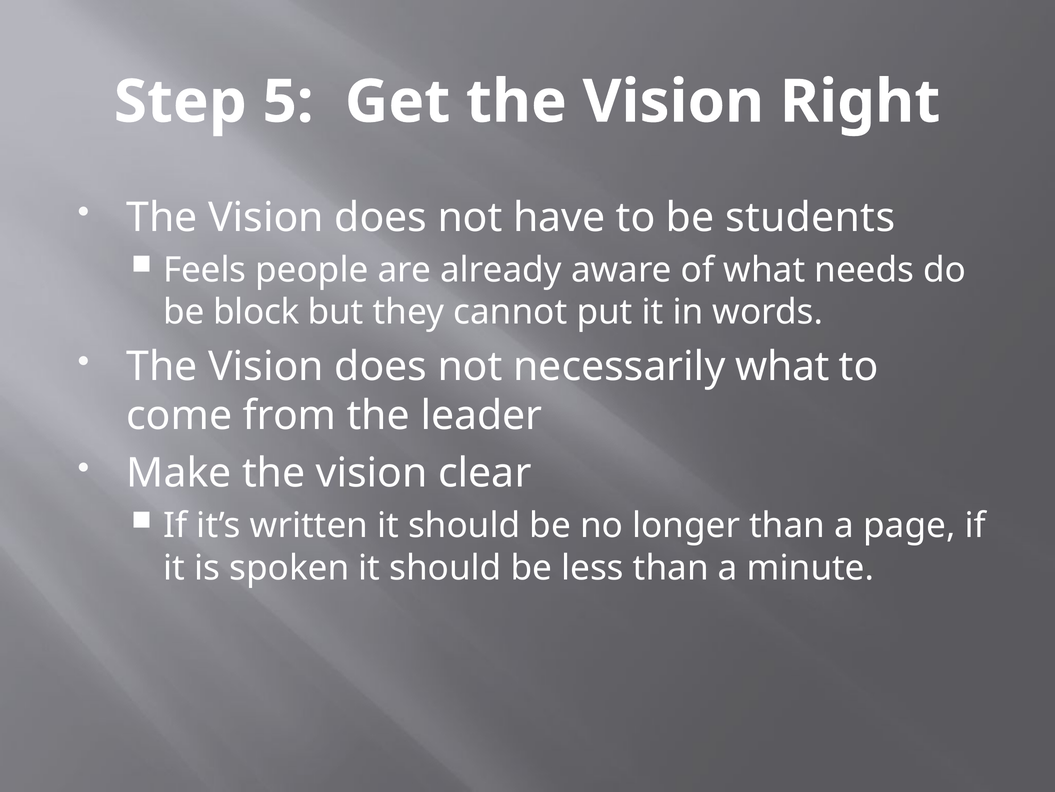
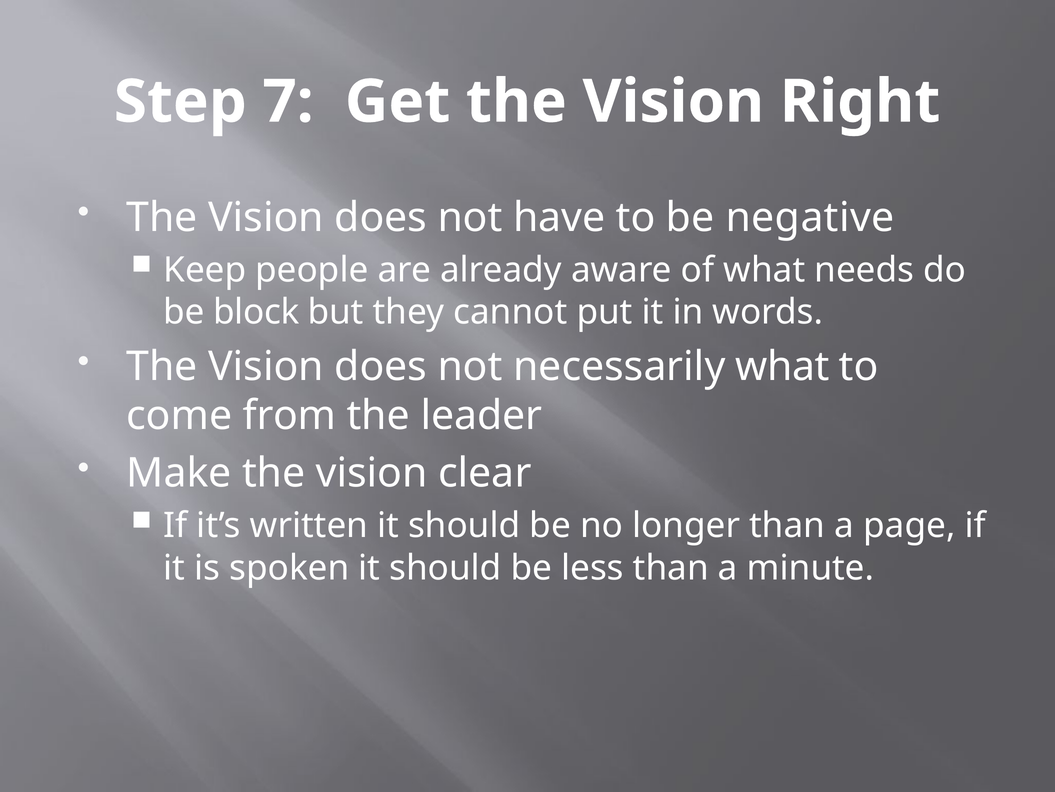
5: 5 -> 7 (288, 102)
students: students -> negative (810, 217)
Feels: Feels -> Keep (205, 270)
